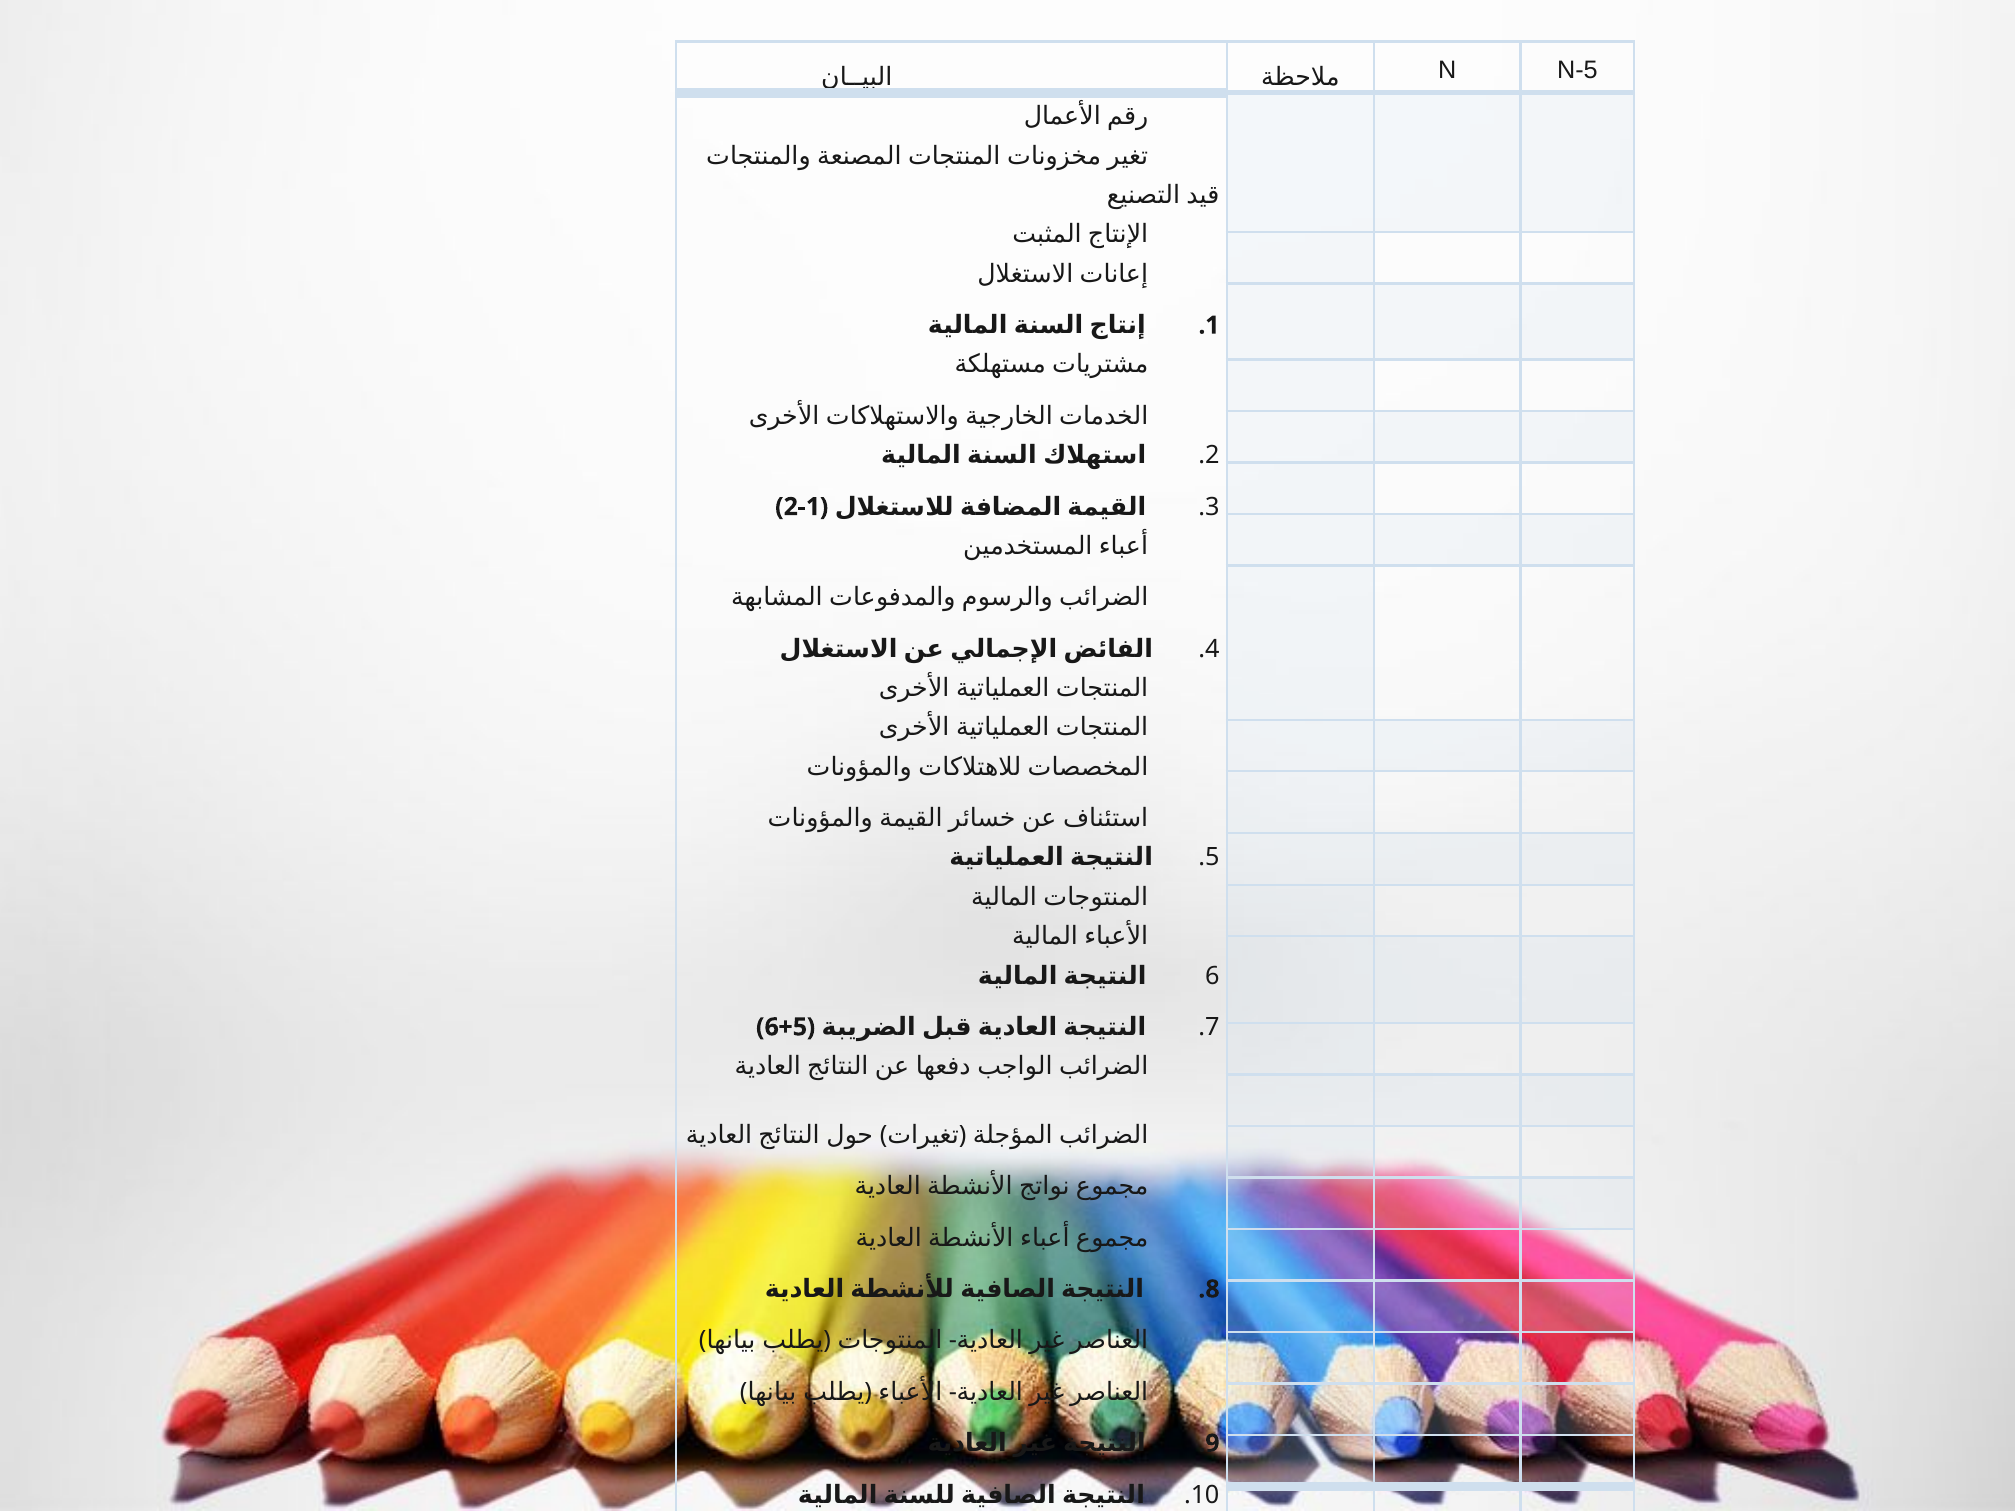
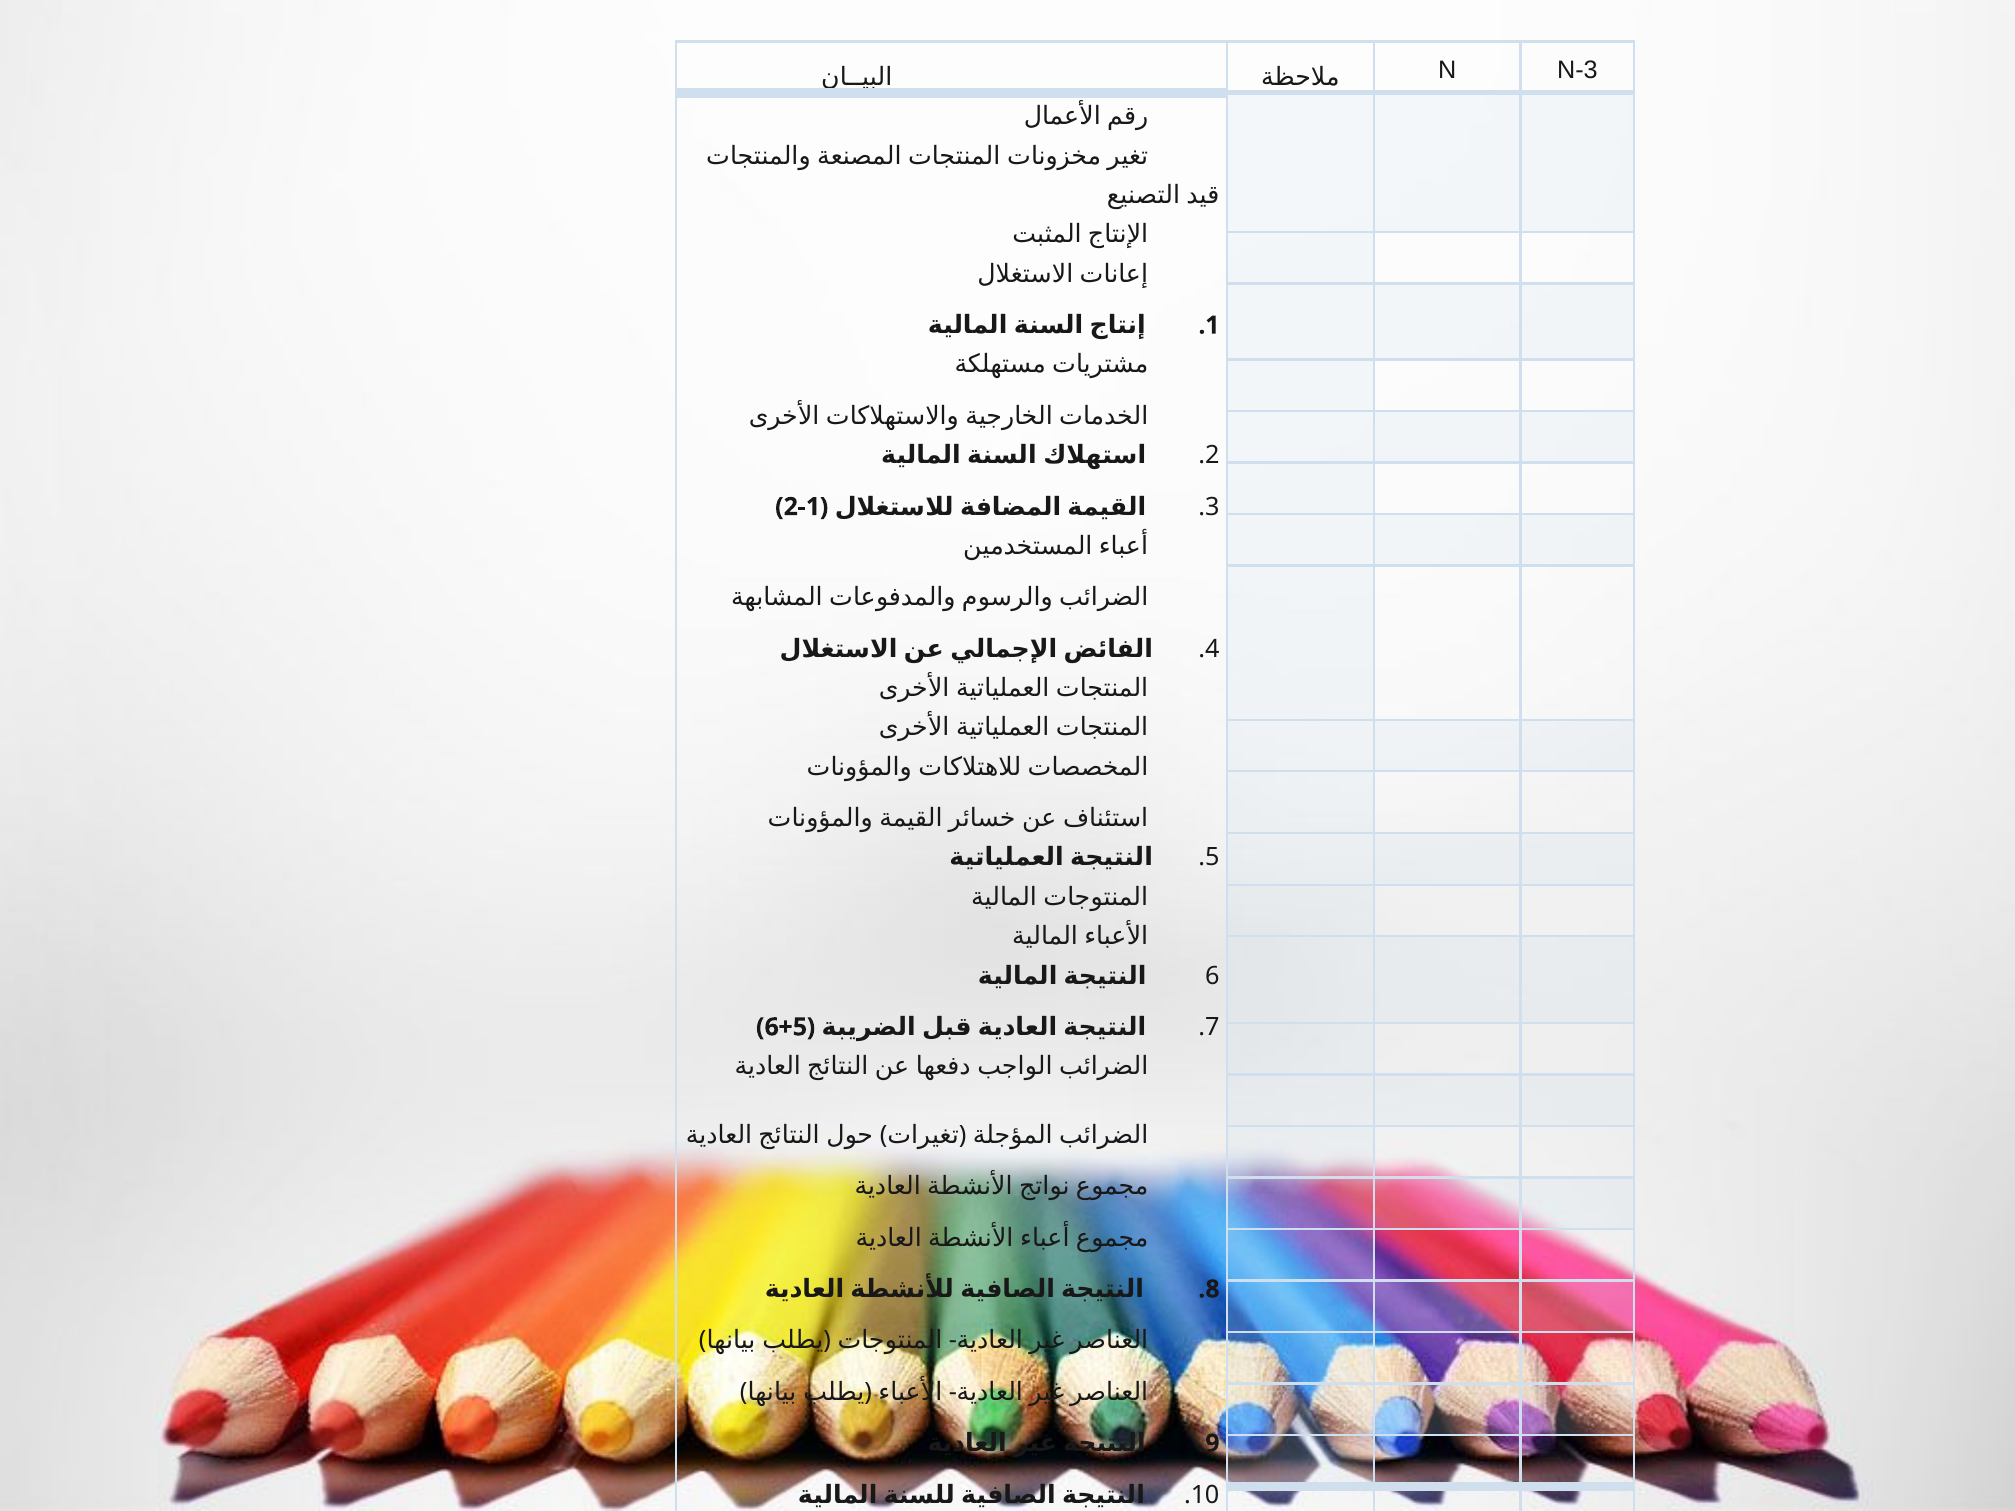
N-5: N-5 -> N-3 (1577, 70)
